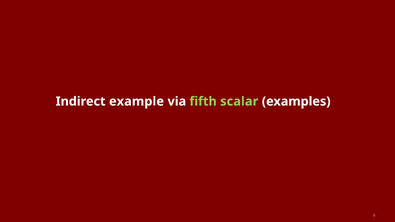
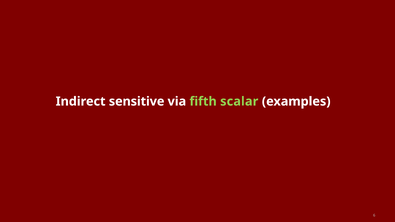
example: example -> sensitive (137, 101)
